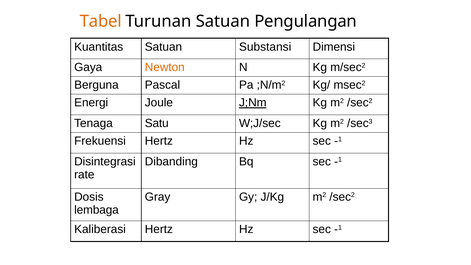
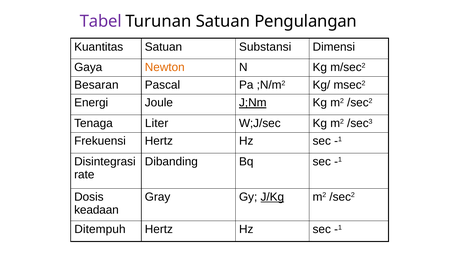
Tabel colour: orange -> purple (101, 21)
Berguna: Berguna -> Besaran (96, 85)
Satu: Satu -> Liter (157, 123)
J/Kg underline: none -> present (272, 197)
lembaga: lembaga -> keadaan (96, 210)
Kaliberasi: Kaliberasi -> Ditempuh (100, 229)
